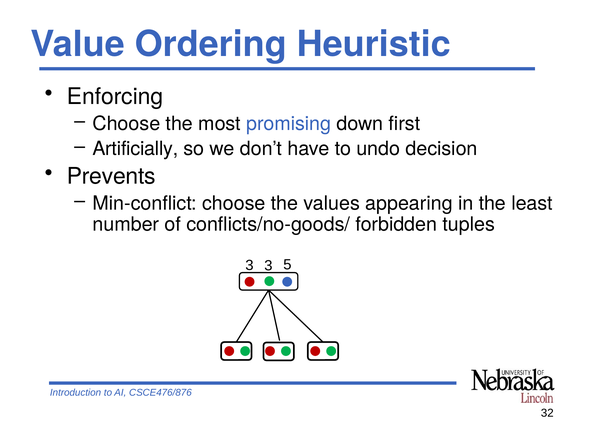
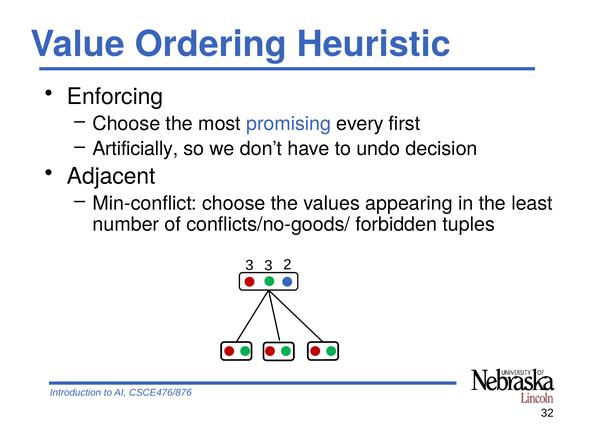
down: down -> every (360, 124)
Prevents: Prevents -> Adjacent (111, 176)
5: 5 -> 2 (287, 265)
